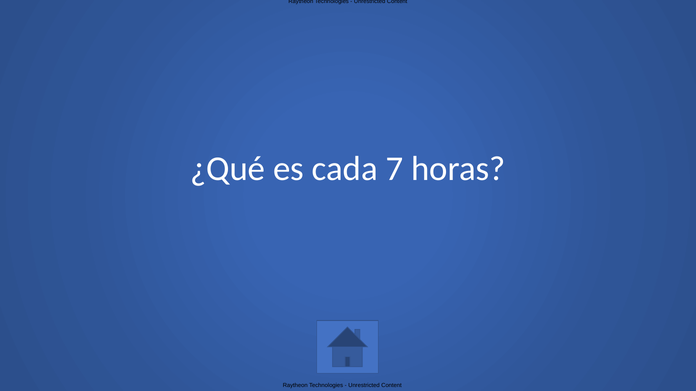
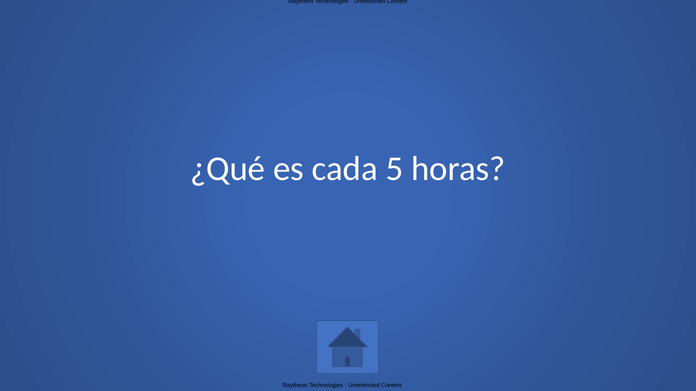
7: 7 -> 5 (394, 169)
